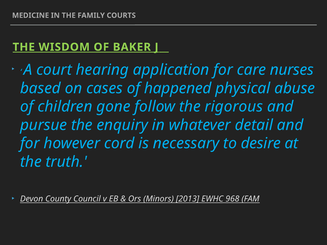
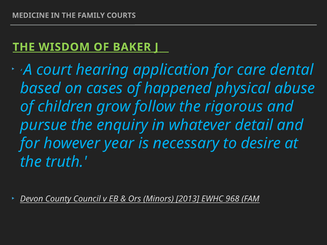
nurses: nurses -> dental (292, 70)
gone: gone -> grow (113, 107)
cord: cord -> year (119, 144)
